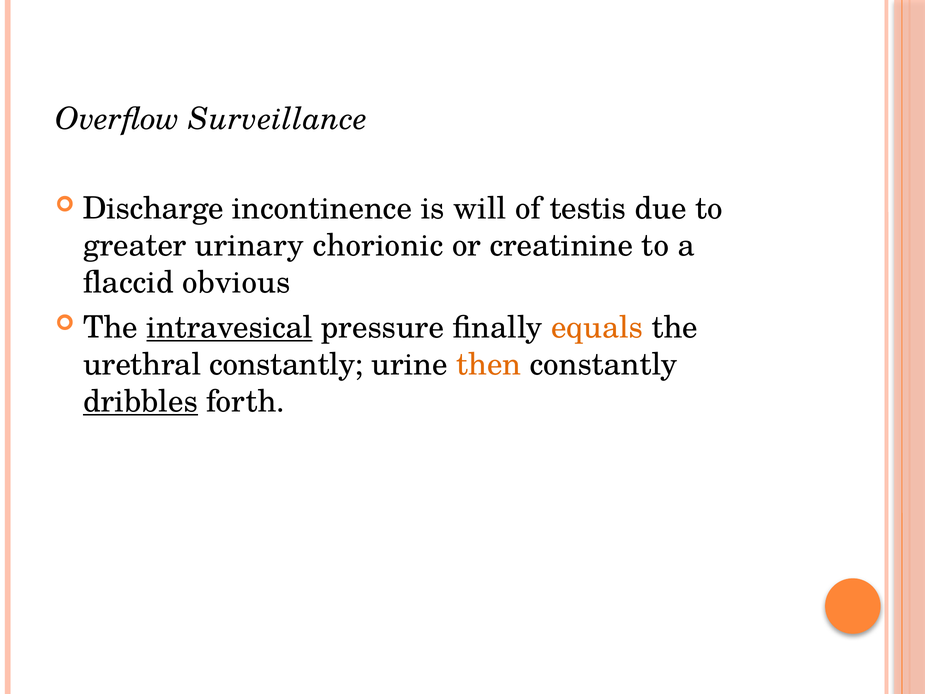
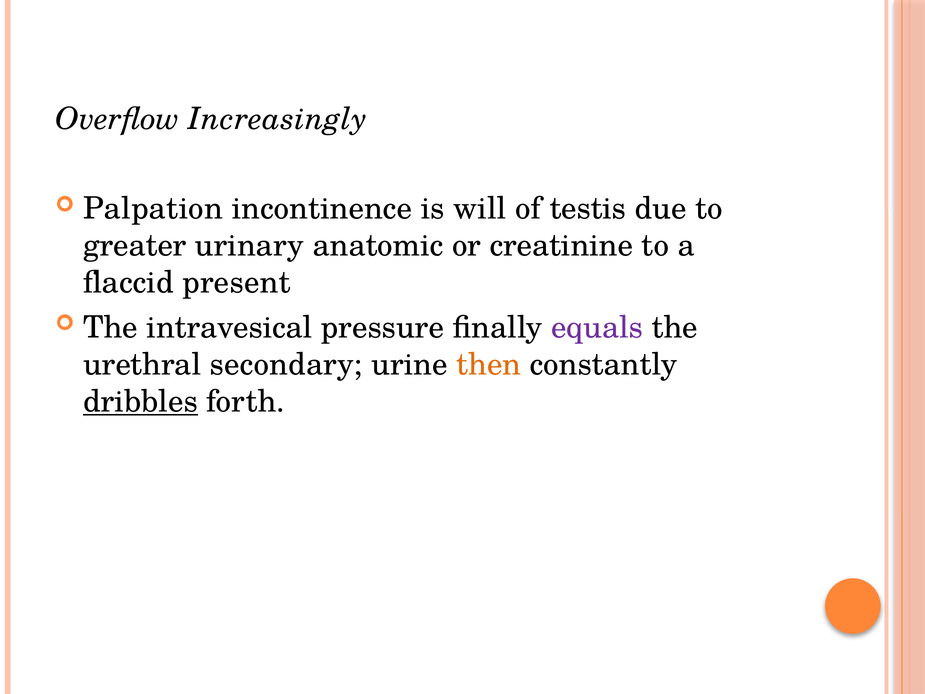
Surveillance: Surveillance -> Increasingly (278, 119)
Discharge: Discharge -> Palpation (153, 209)
chorionic: chorionic -> anatomic (378, 246)
obvious: obvious -> present (236, 283)
intravesical underline: present -> none (229, 327)
equals colour: orange -> purple (597, 327)
urethral constantly: constantly -> secondary (286, 364)
